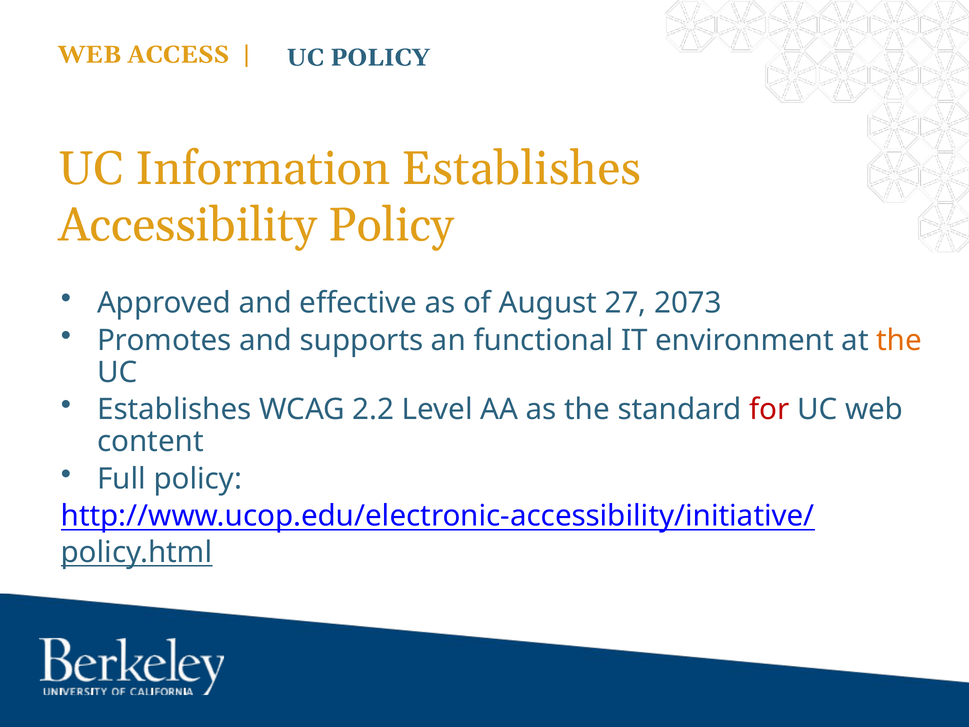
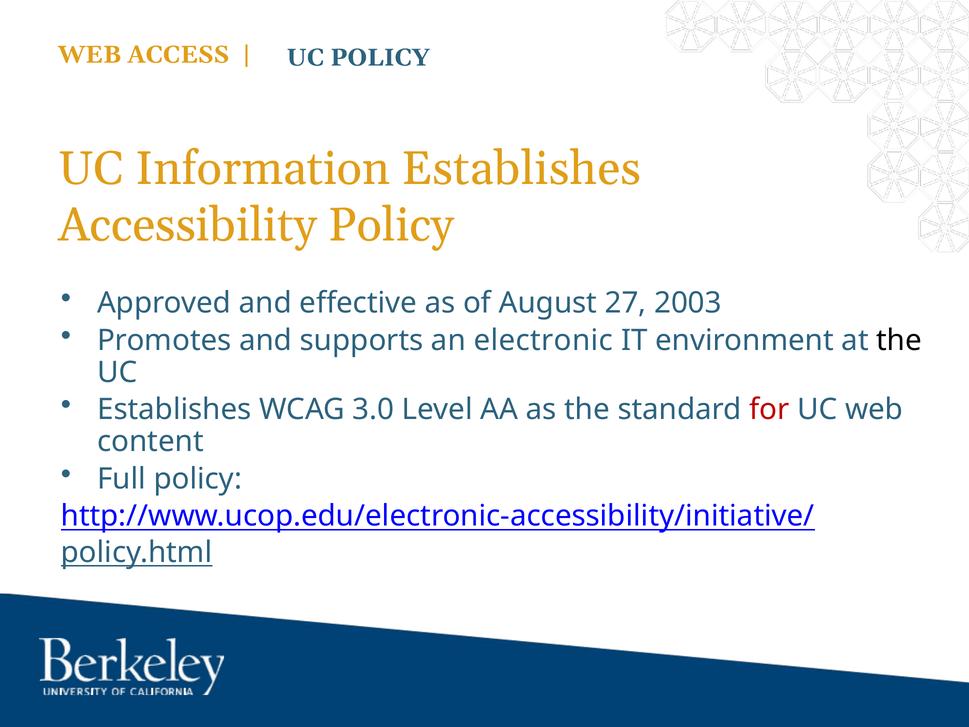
2073: 2073 -> 2003 (688, 303)
functional: functional -> electronic (543, 340)
the colour: orange -> black (899, 340)
2.2: 2.2 -> 3.0 (373, 409)
